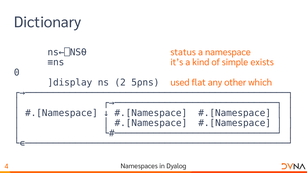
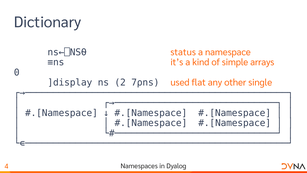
exists: exists -> arrays (262, 62)
5⍴ns: 5⍴ns -> 7⍴ns (145, 82)
which: which -> single (260, 82)
